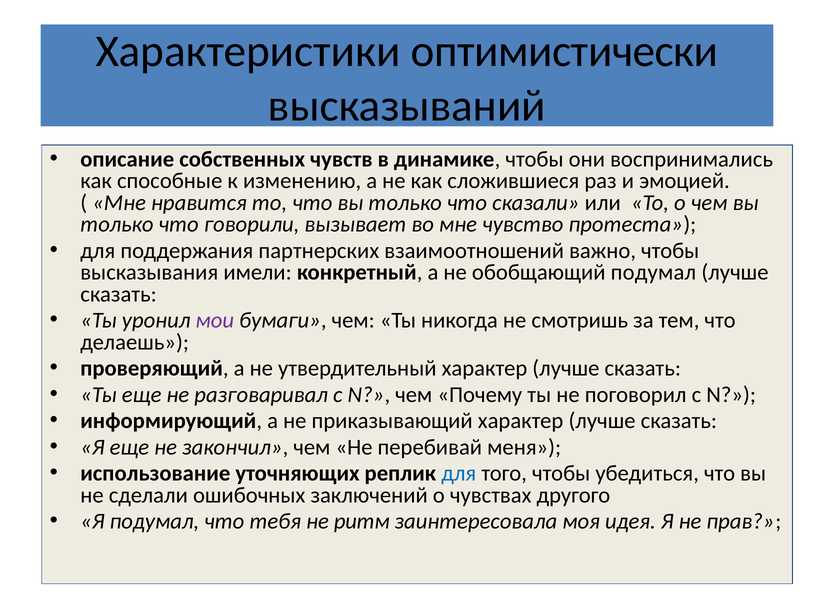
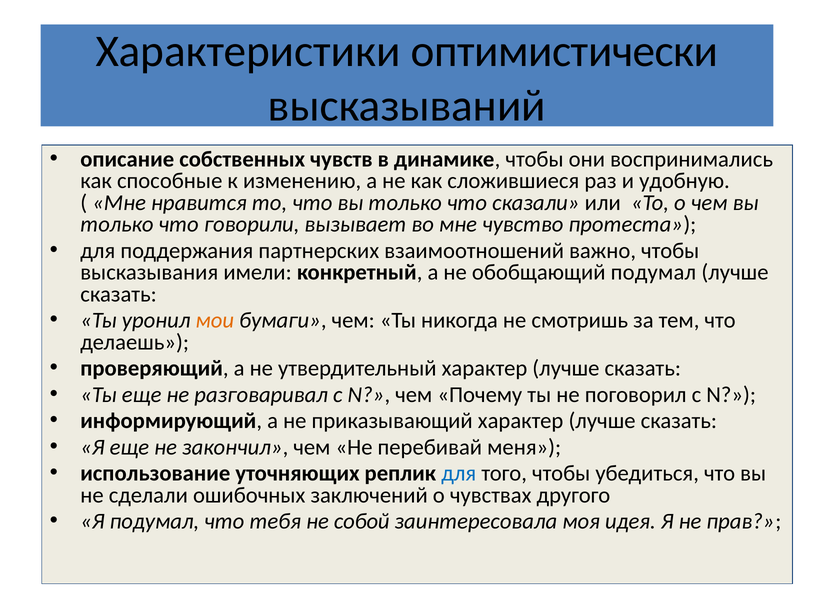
эмоцией: эмоцией -> удобную (685, 181)
мои colour: purple -> orange (215, 320)
ритм: ритм -> собой (362, 521)
